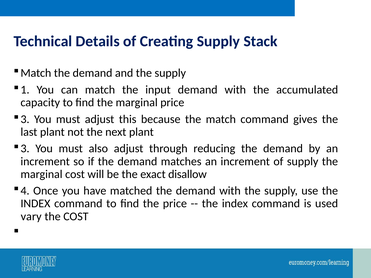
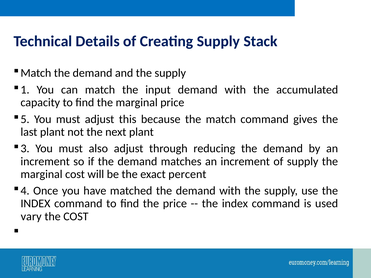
3: 3 -> 5 (25, 119)
disallow: disallow -> percent (187, 174)
